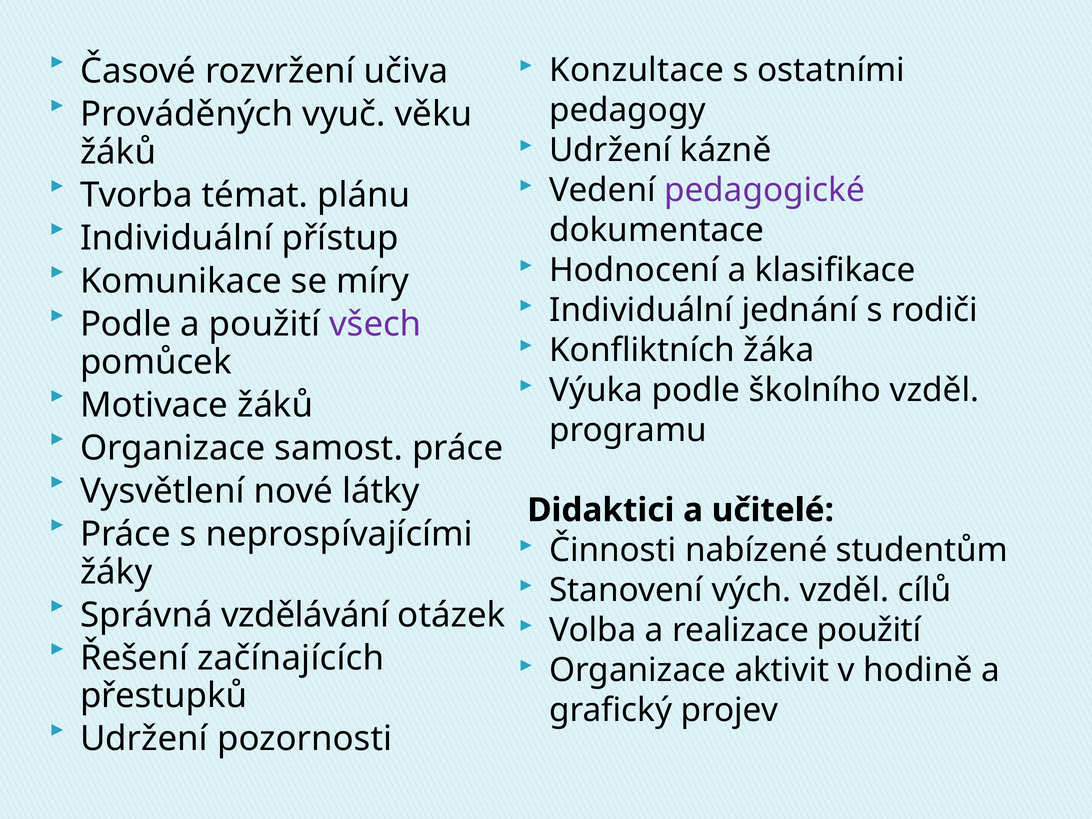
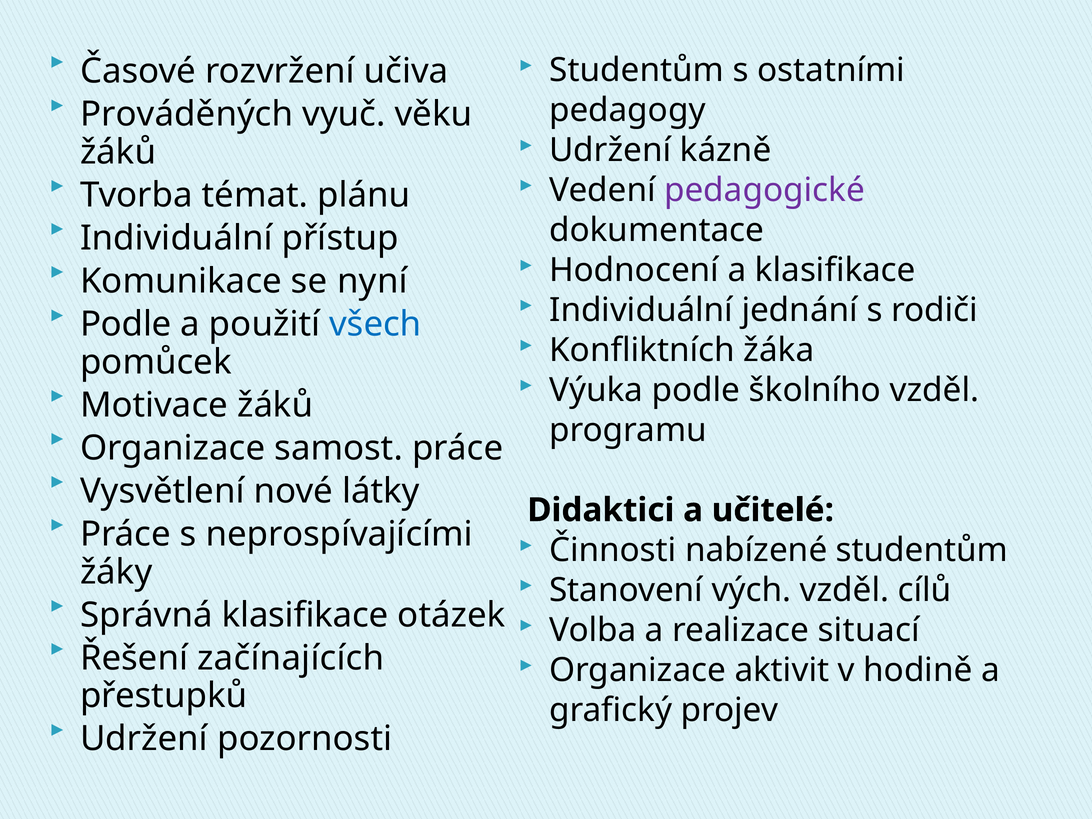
Konzultace: Konzultace -> Studentům (637, 70)
míry: míry -> nyní (373, 281)
všech colour: purple -> blue (375, 324)
Správná vzdělávání: vzdělávání -> klasifikace (305, 615)
realizace použití: použití -> situací (869, 630)
